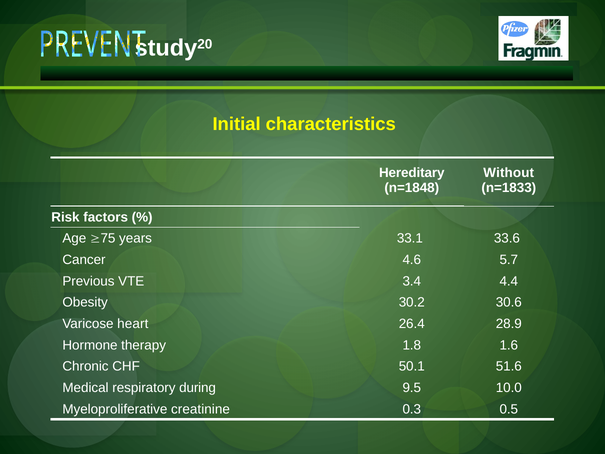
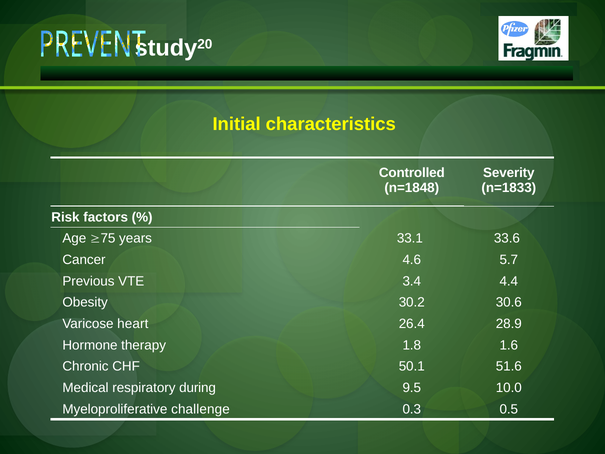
Hereditary: Hereditary -> Controlled (412, 173)
Without: Without -> Severity (509, 173)
creatinine: creatinine -> challenge (200, 409)
